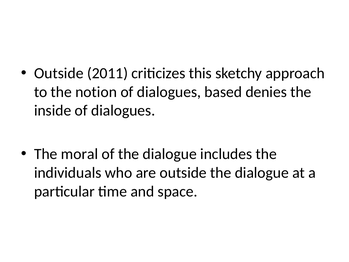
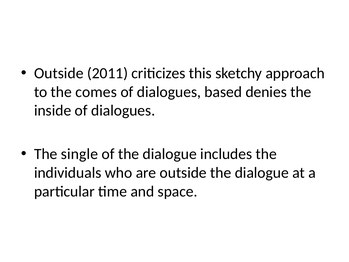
notion: notion -> comes (96, 92)
moral: moral -> single (79, 154)
